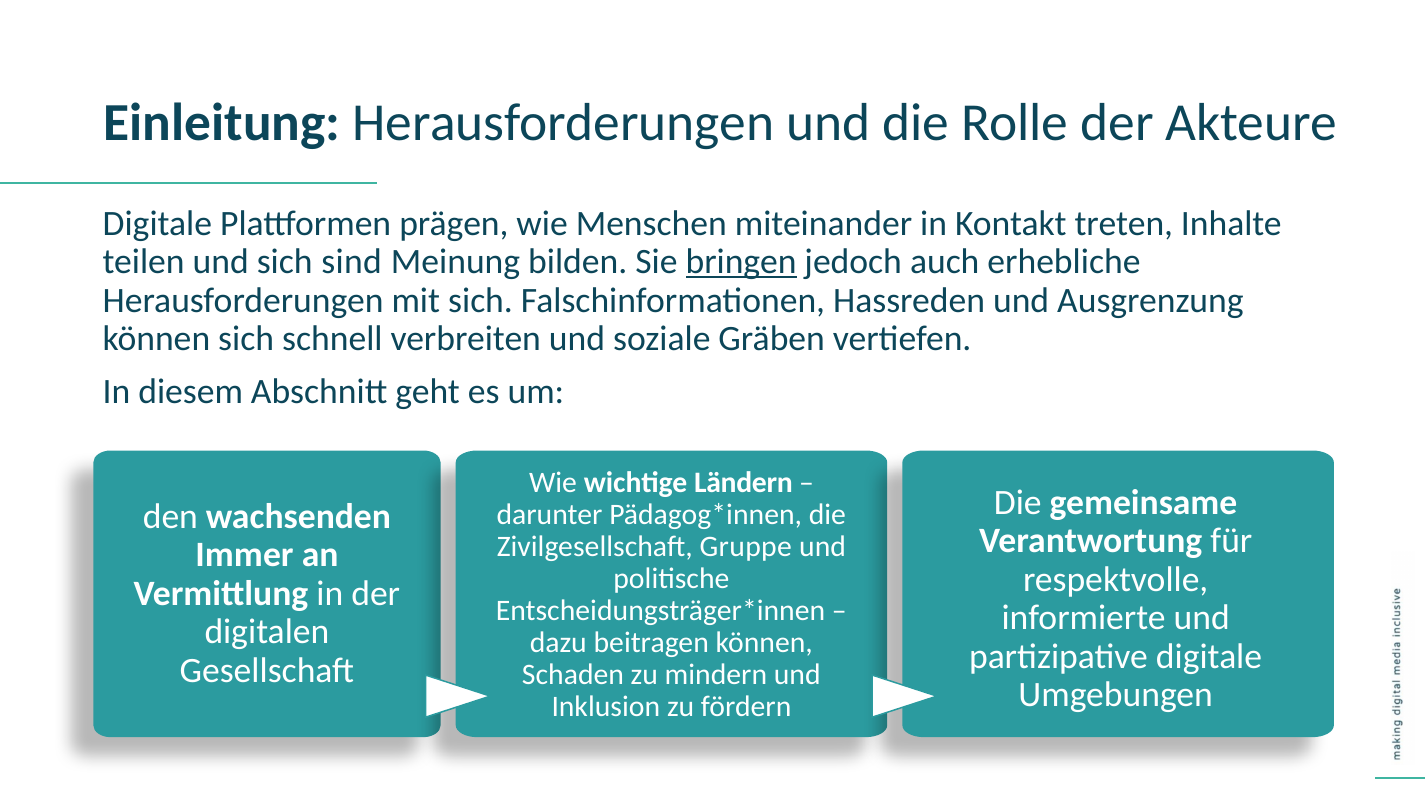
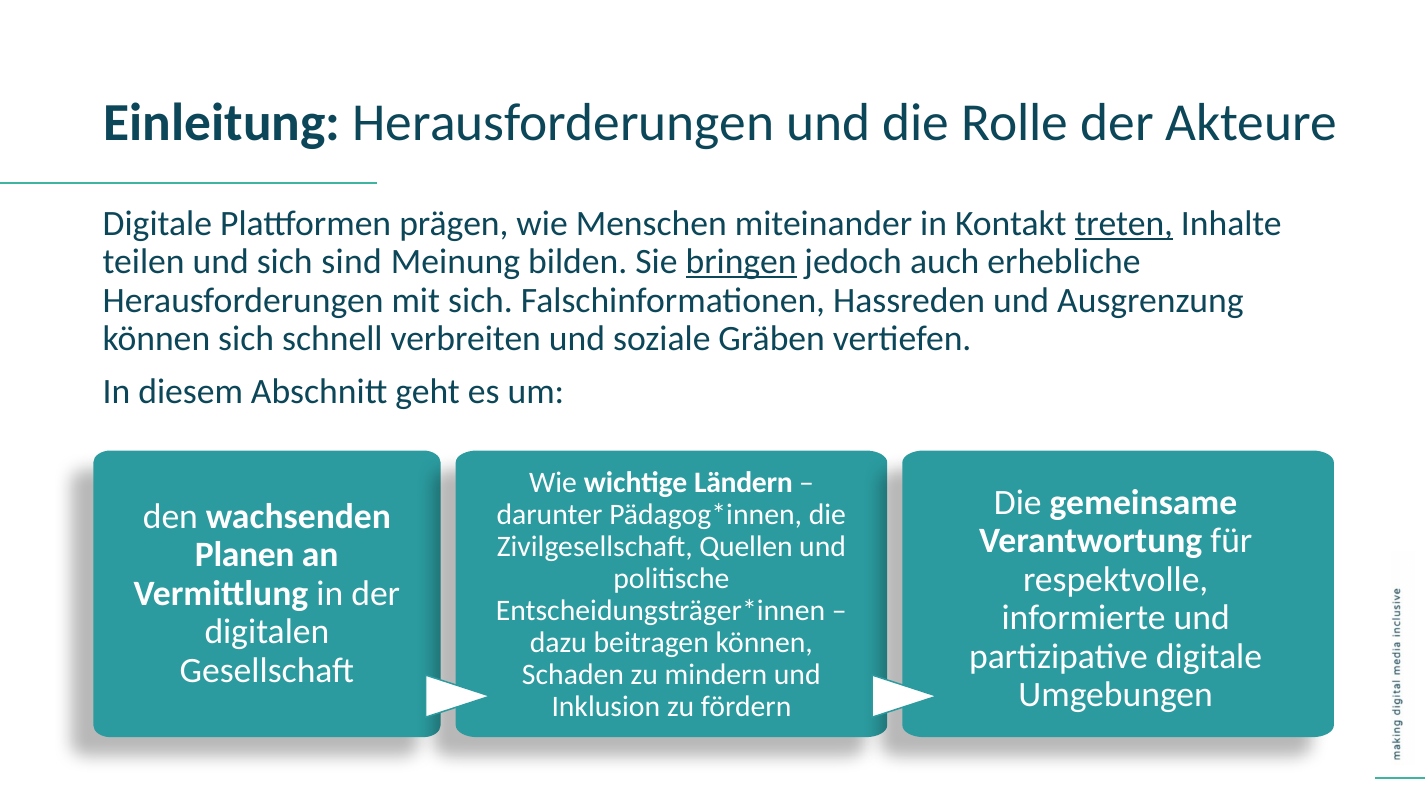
treten underline: none -> present (1124, 223)
Gruppe: Gruppe -> Quellen (746, 546)
Immer: Immer -> Planen (245, 555)
